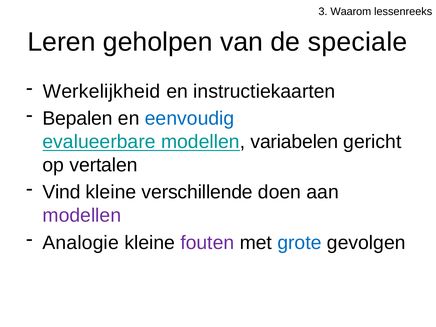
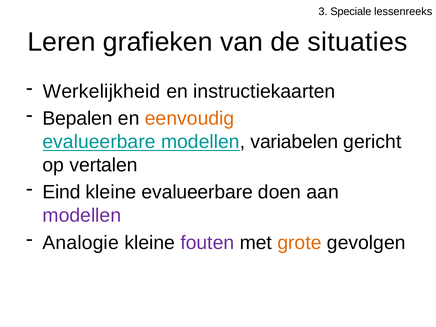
Waarom: Waarom -> Speciale (351, 12)
geholpen: geholpen -> grafieken (158, 42)
speciale: speciale -> situaties (358, 42)
eenvoudig colour: blue -> orange (190, 119)
Vind: Vind -> Eind (61, 192)
kleine verschillende: verschillende -> evalueerbare (197, 192)
grote colour: blue -> orange (299, 243)
